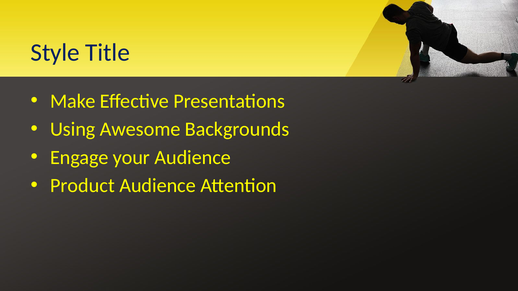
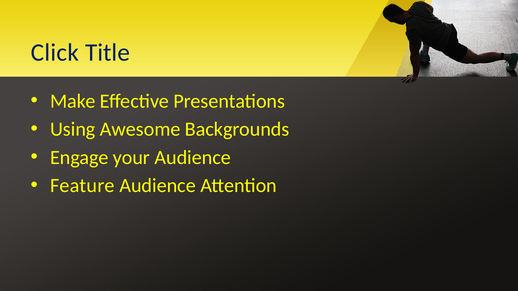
Style: Style -> Click (55, 53)
Product: Product -> Feature (82, 186)
